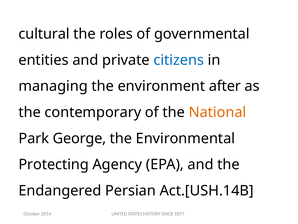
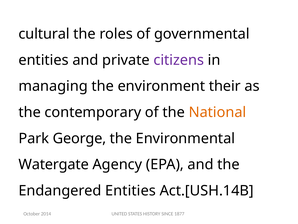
citizens colour: blue -> purple (179, 60)
after: after -> their (225, 86)
Protecting: Protecting -> Watergate (54, 164)
Endangered Persian: Persian -> Entities (130, 190)
